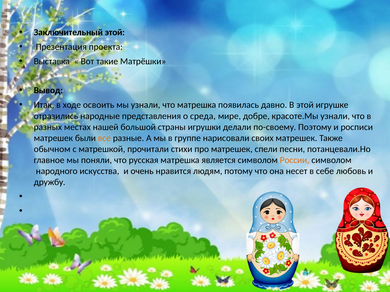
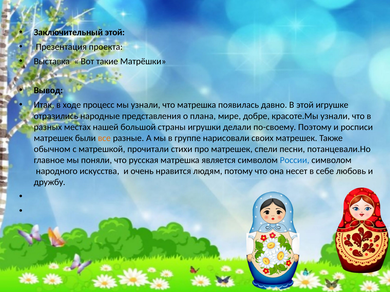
освоить: освоить -> процесс (99, 105)
среда: среда -> плана (203, 116)
России colour: orange -> blue (295, 160)
